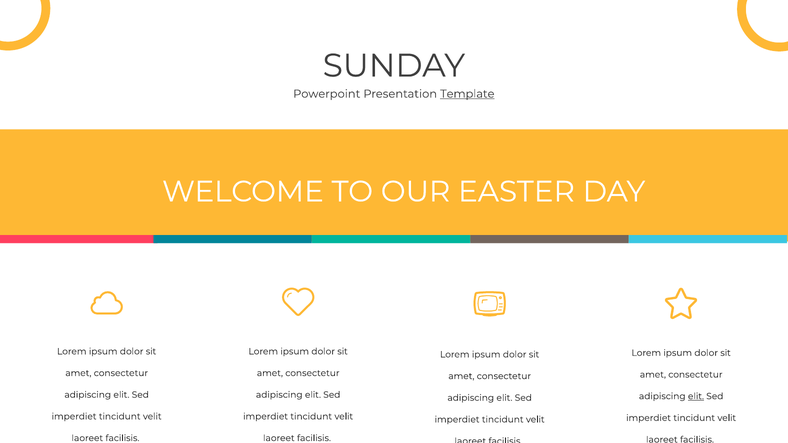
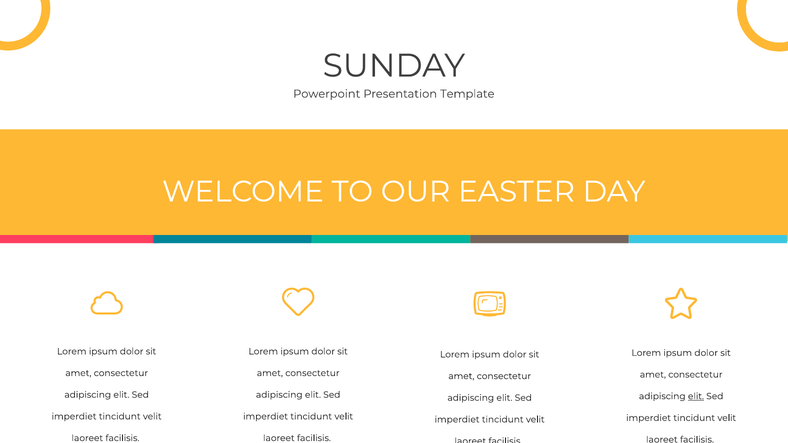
Template underline: present -> none (467, 94)
